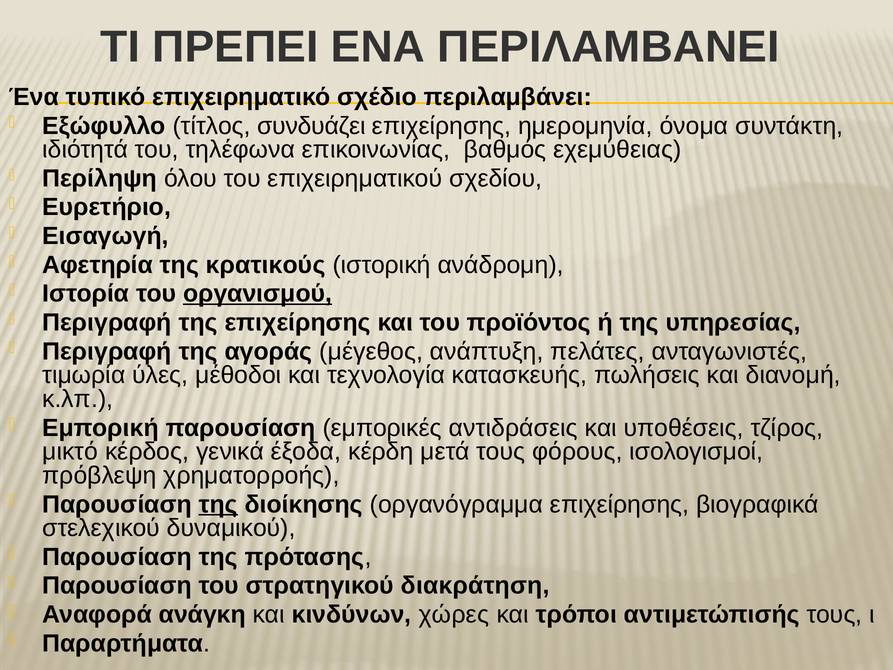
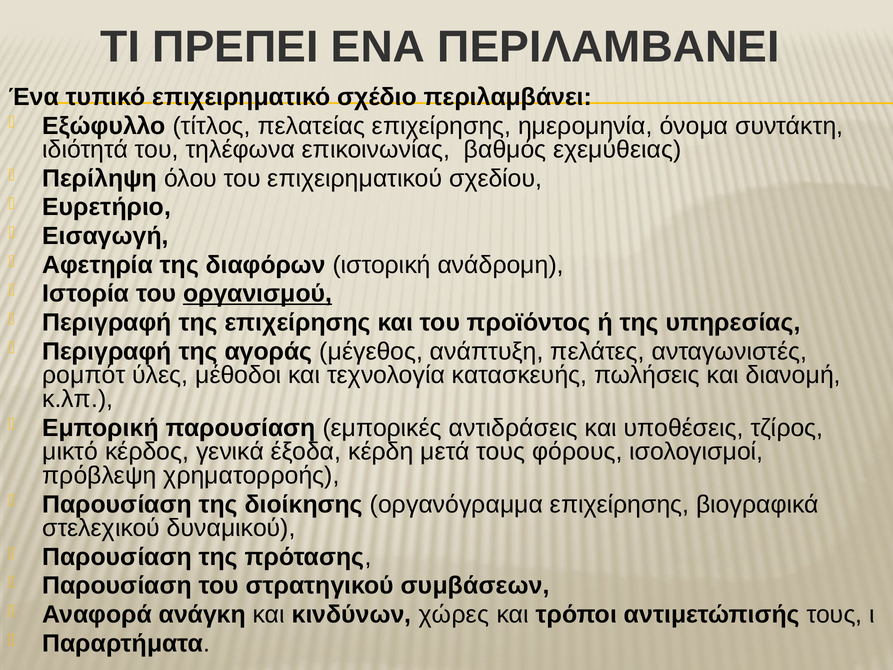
συνδυάζει: συνδυάζει -> πελατείας (311, 126)
κρατικούς: κρατικούς -> διαφόρων (266, 265)
τιμωρία: τιμωρία -> ρομπότ (84, 375)
της underline: present -> none (218, 504)
διακράτηση: διακράτηση -> συμβάσεων (475, 586)
